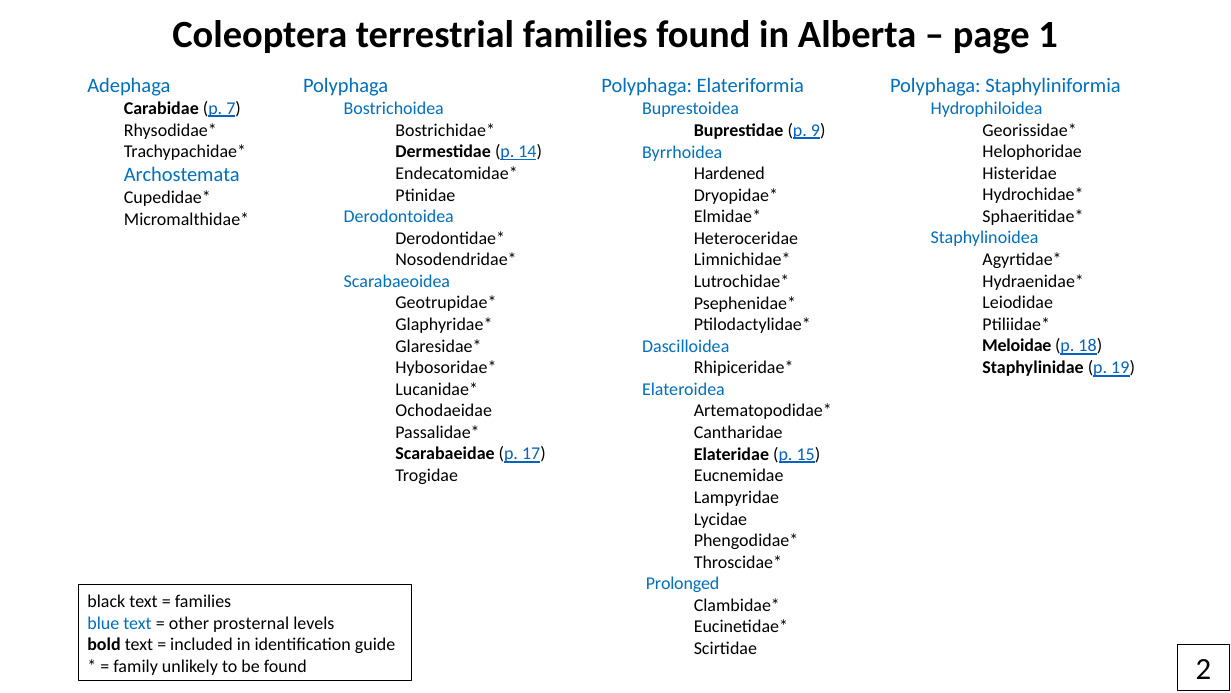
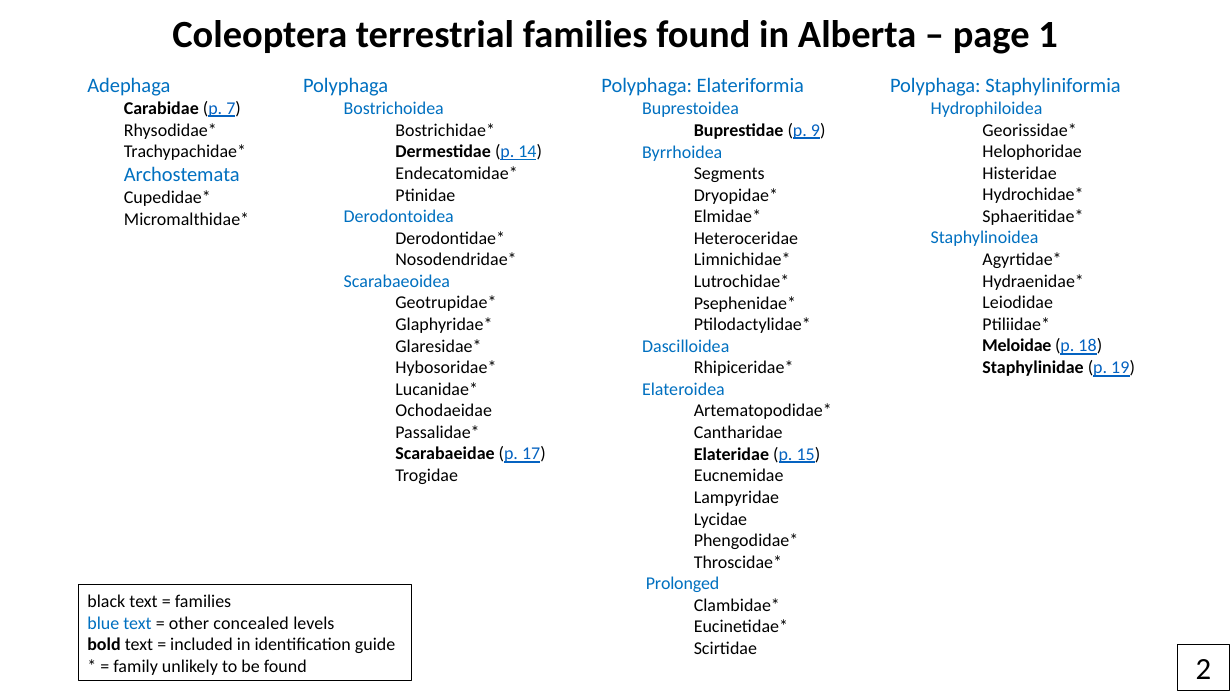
Hardened: Hardened -> Segments (729, 174)
prosternal: prosternal -> concealed (251, 623)
